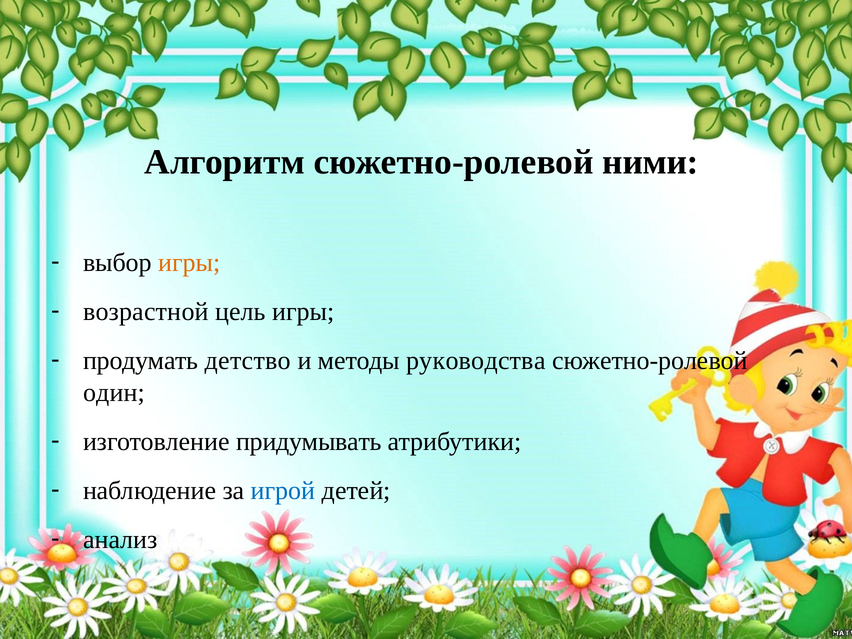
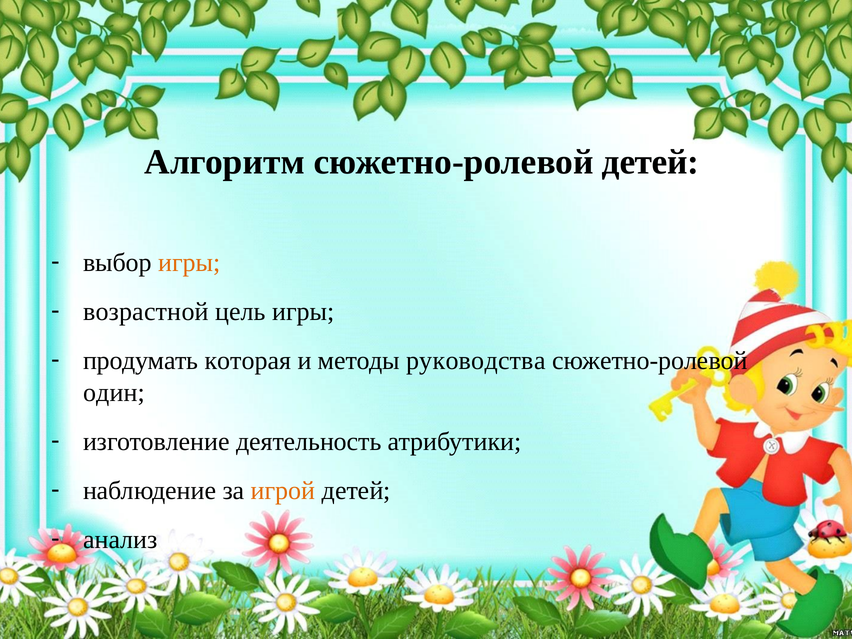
сюжетно-ролевой ними: ними -> детей (651, 162)
детство: детство -> которая (248, 360)
придумывать: придумывать -> деятельность (309, 442)
игрой colour: blue -> orange (283, 491)
